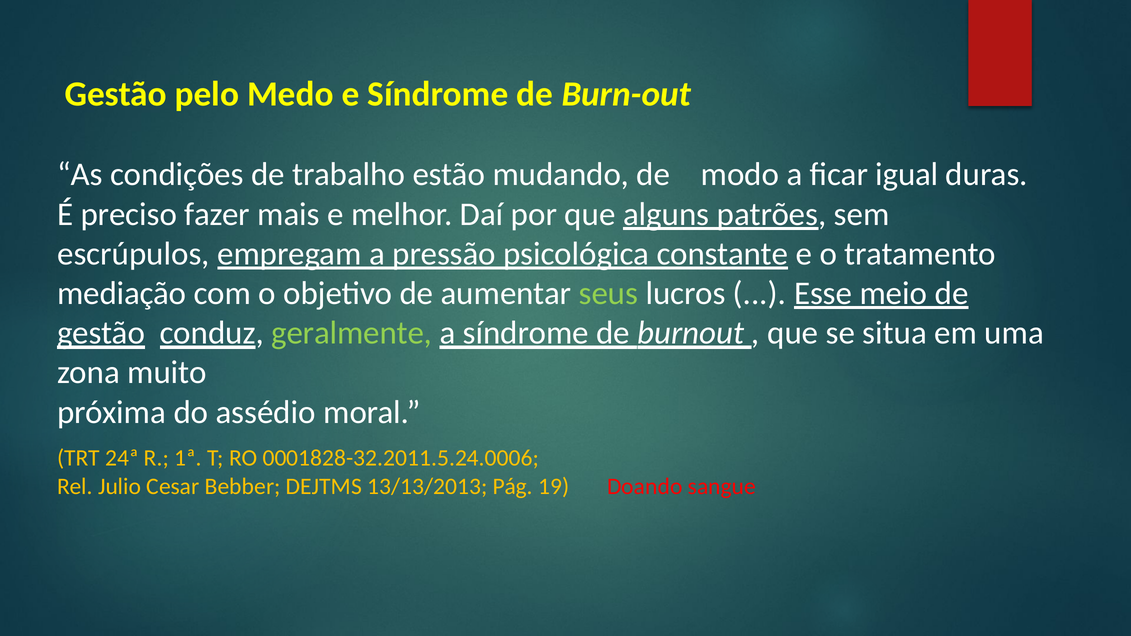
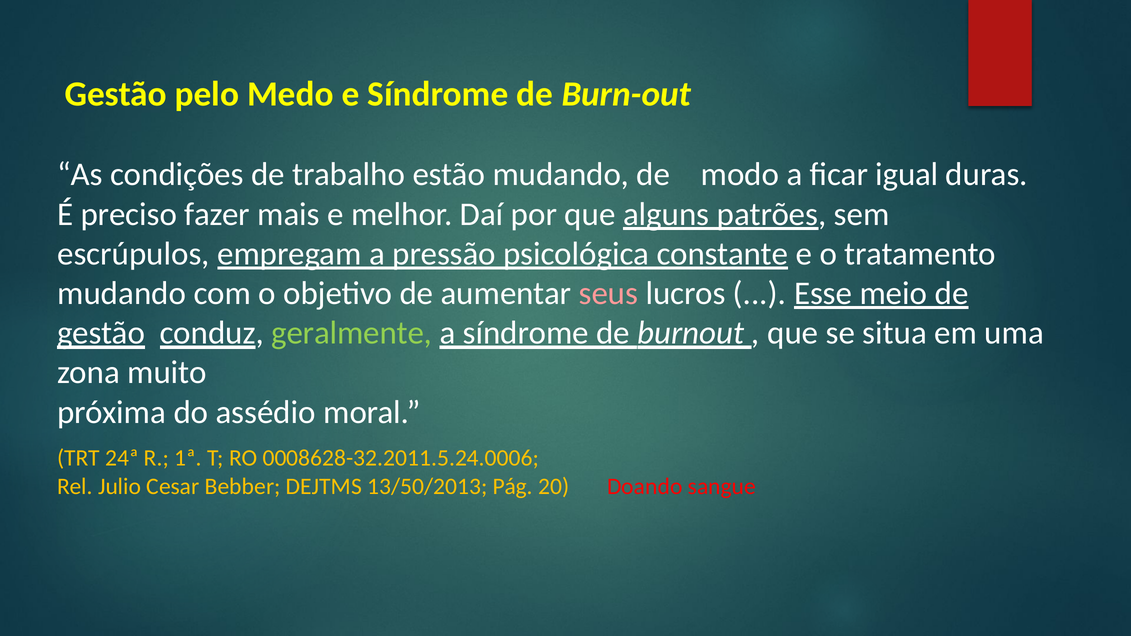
mediação: mediação -> mudando (122, 293)
seus colour: light green -> pink (608, 293)
0001828-32.2011.5.24.0006: 0001828-32.2011.5.24.0006 -> 0008628-32.2011.5.24.0006 (401, 458)
13/13/2013: 13/13/2013 -> 13/50/2013 (427, 487)
19: 19 -> 20 (554, 487)
